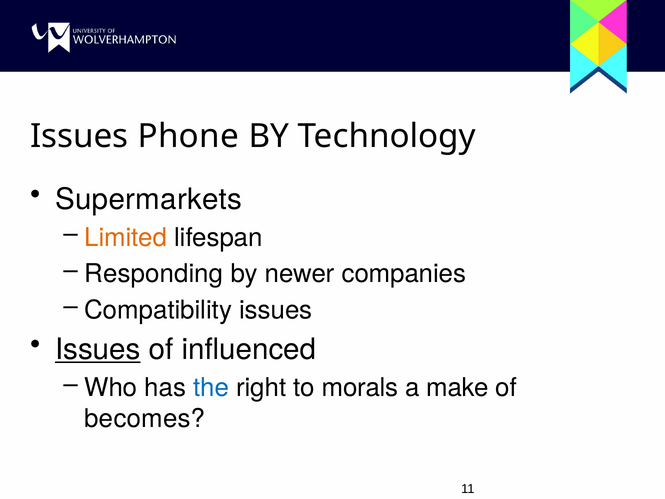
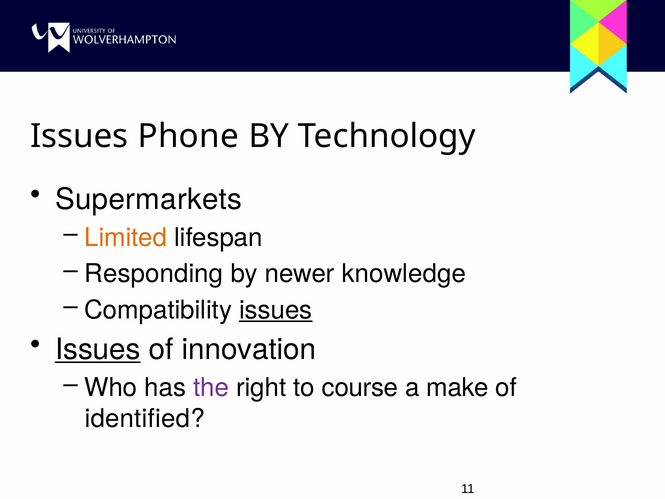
companies: companies -> knowledge (404, 274)
issues underline: none -> present (276, 310)
influenced: influenced -> innovation (249, 349)
the colour: blue -> purple (211, 387)
morals: morals -> course (360, 387)
becomes: becomes -> identified (145, 419)
